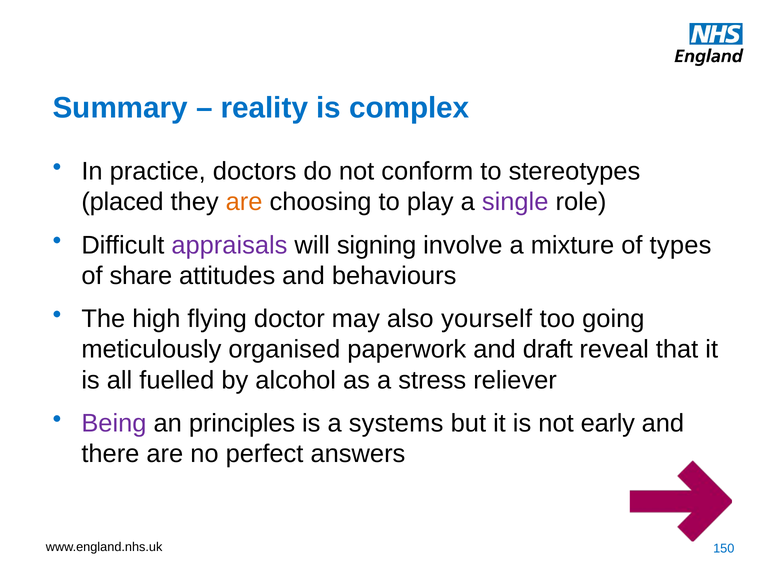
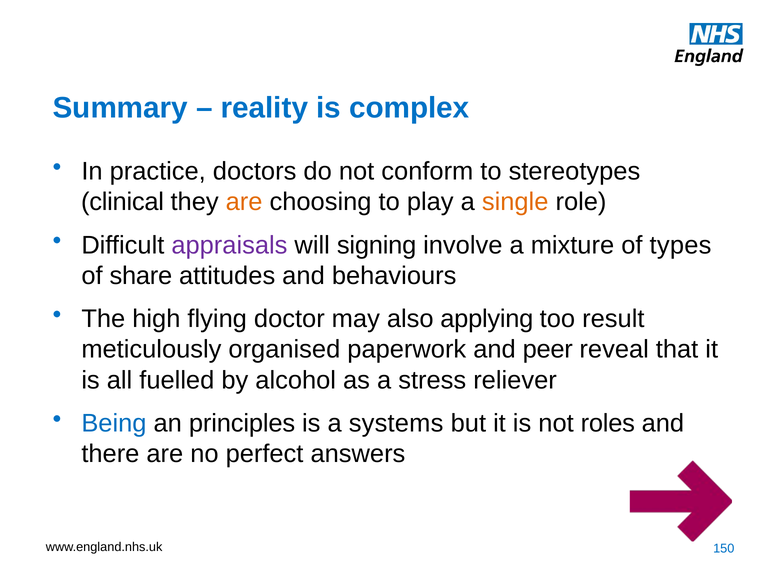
placed: placed -> clinical (123, 202)
single colour: purple -> orange (515, 202)
yourself: yourself -> applying (487, 319)
going: going -> result (613, 319)
draft: draft -> peer (548, 350)
Being colour: purple -> blue (114, 423)
early: early -> roles (608, 423)
